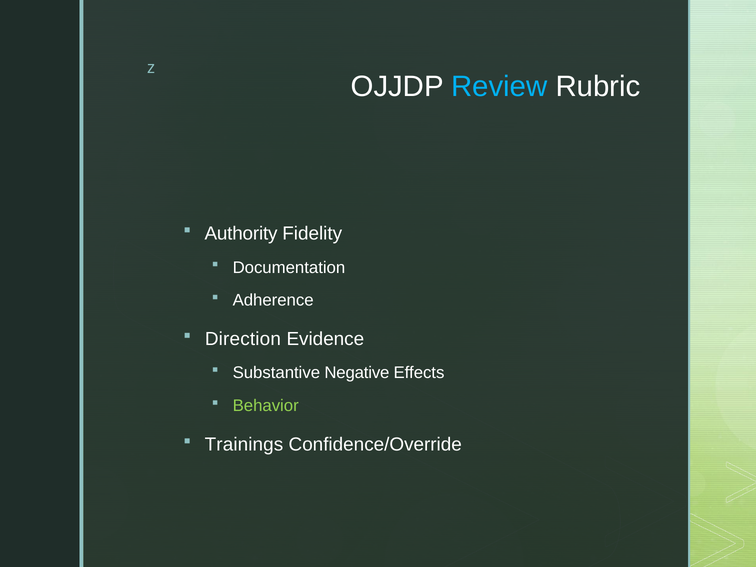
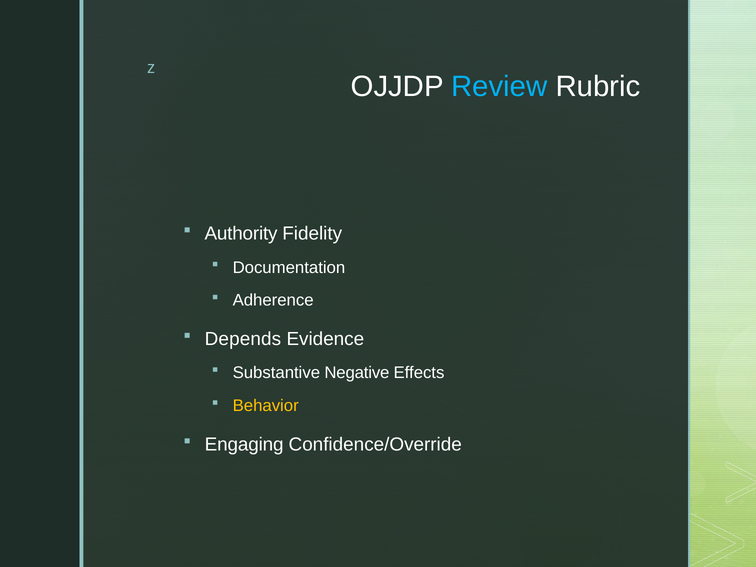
Direction: Direction -> Depends (243, 339)
Behavior colour: light green -> yellow (266, 406)
Trainings: Trainings -> Engaging (244, 444)
